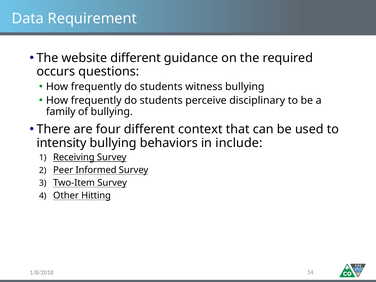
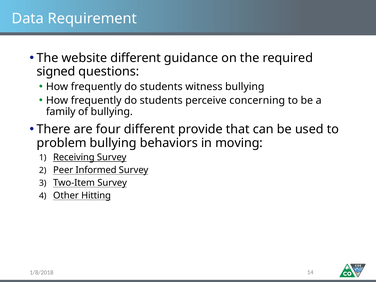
occurs: occurs -> signed (56, 72)
disciplinary: disciplinary -> concerning (257, 100)
context: context -> provide (200, 129)
intensity: intensity -> problem (62, 143)
include: include -> moving (239, 143)
